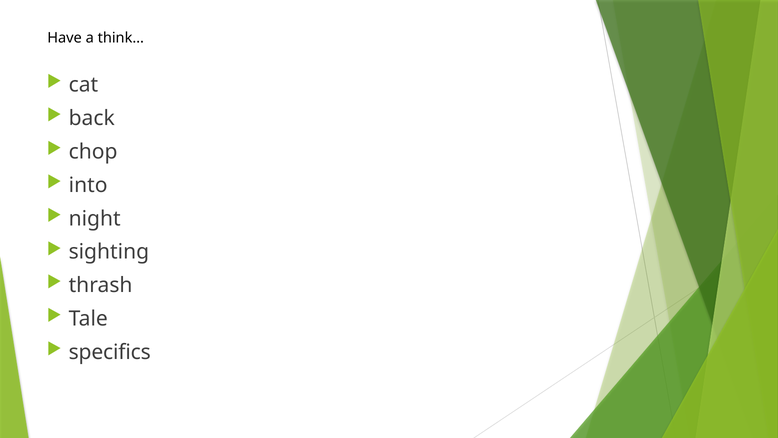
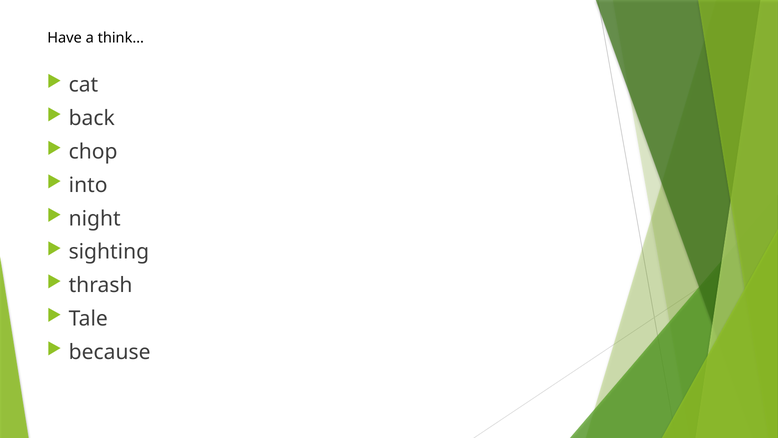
specifics: specifics -> because (110, 352)
